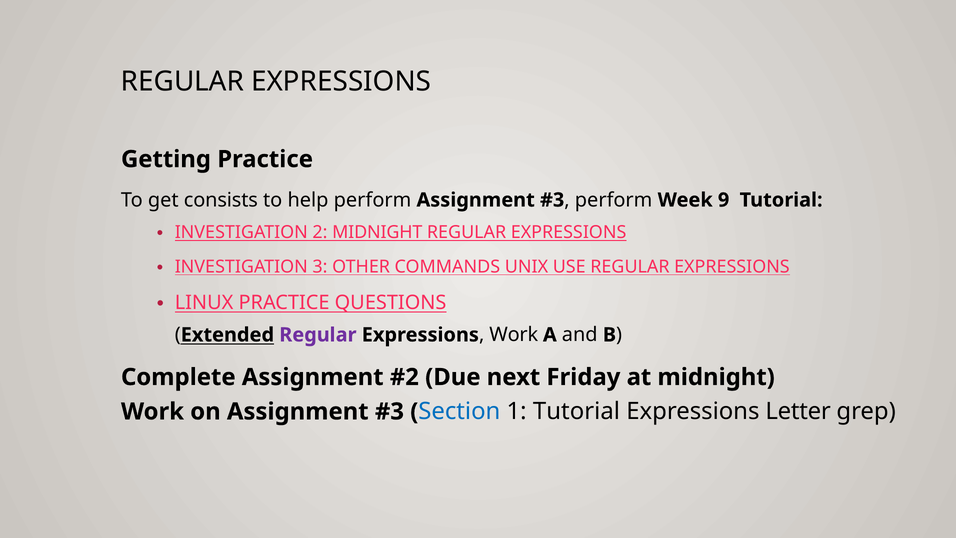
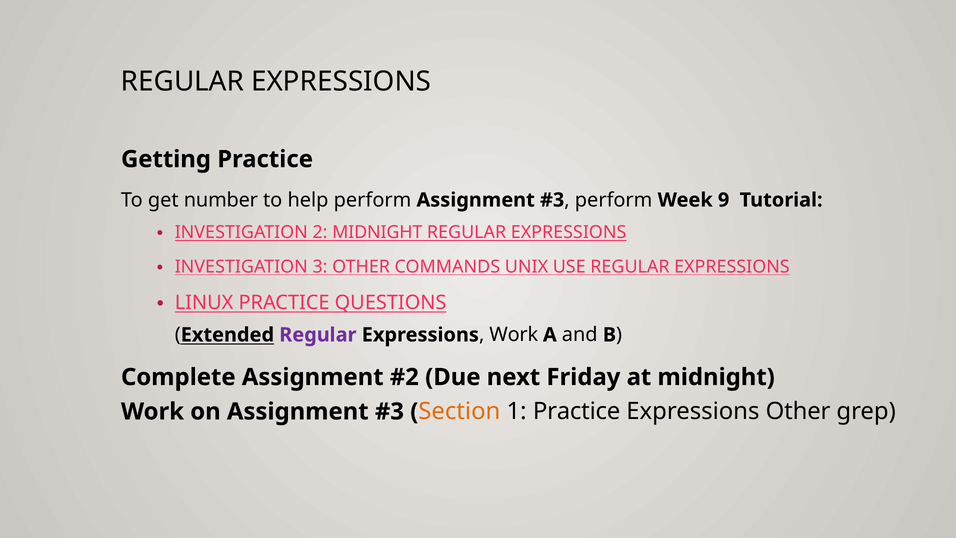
consists: consists -> number (221, 200)
Section colour: blue -> orange (459, 411)
1 Tutorial: Tutorial -> Practice (577, 411)
Expressions Letter: Letter -> Other (798, 411)
